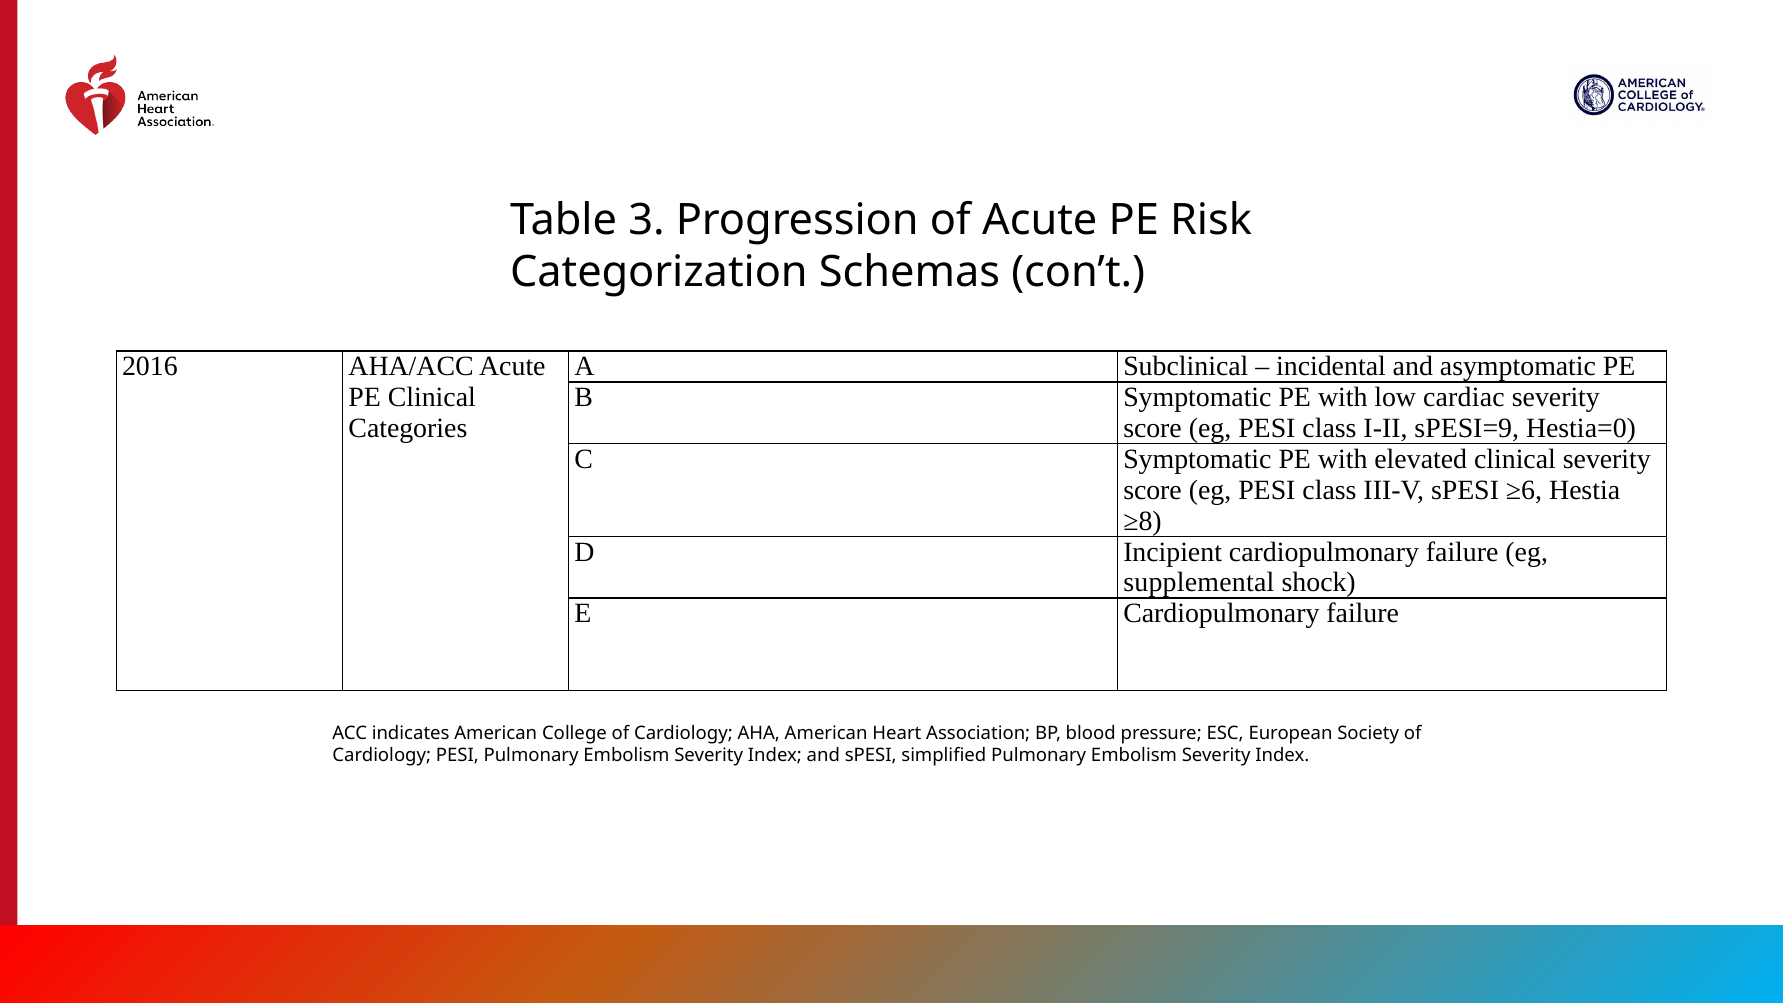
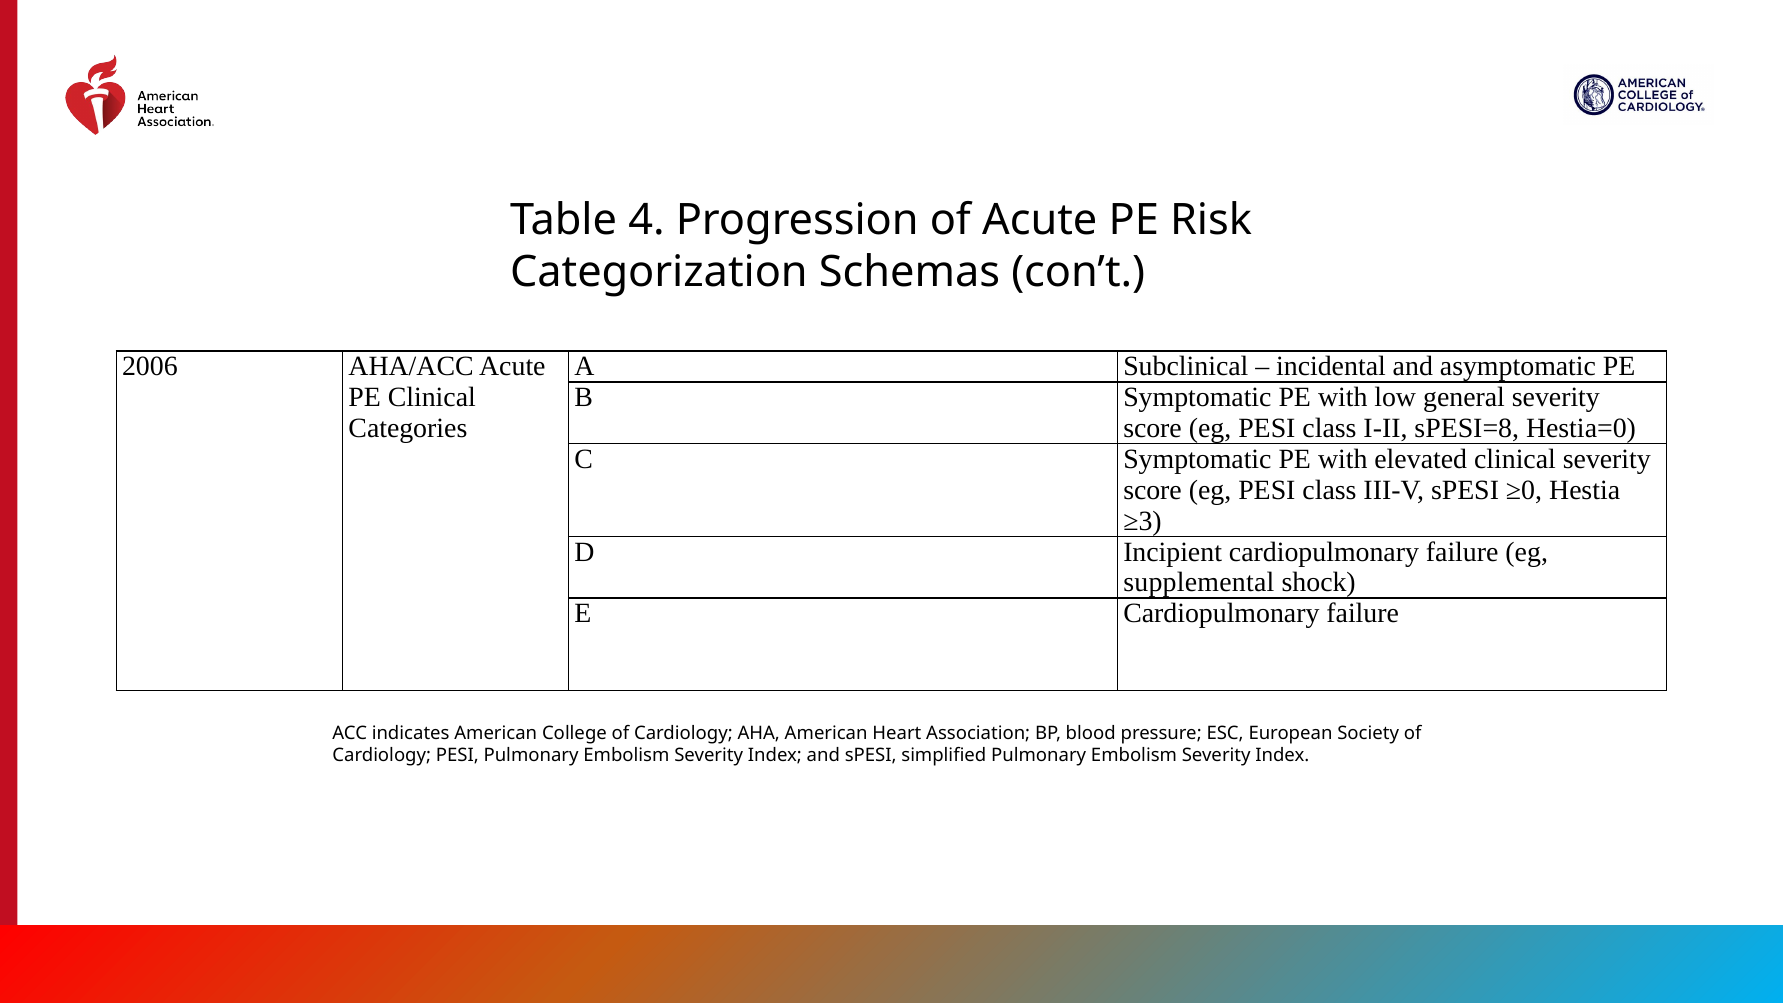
3: 3 -> 4 (646, 220)
2016: 2016 -> 2006 (150, 367)
cardiac: cardiac -> general (1464, 398)
sPESI=9: sPESI=9 -> sPESI=8 (1467, 428)
≥6: ≥6 -> ≥0 (1524, 490)
≥8: ≥8 -> ≥3 (1142, 521)
